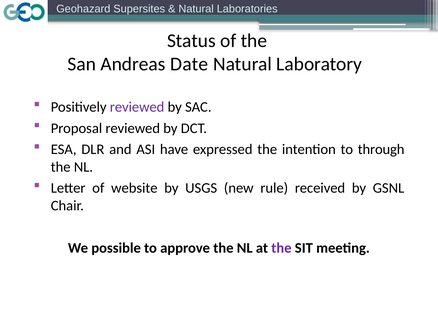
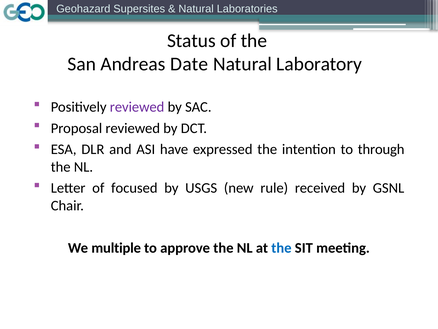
website: website -> focused (134, 188)
possible: possible -> multiple (116, 248)
the colour: purple -> blue (281, 248)
